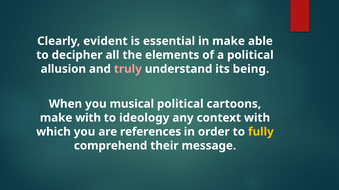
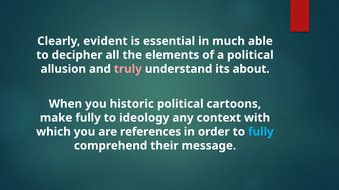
in make: make -> much (229, 41)
being: being -> about (251, 69)
musical: musical -> historic (132, 104)
make with: with -> fully (88, 118)
fully colour: yellow -> light blue (261, 132)
